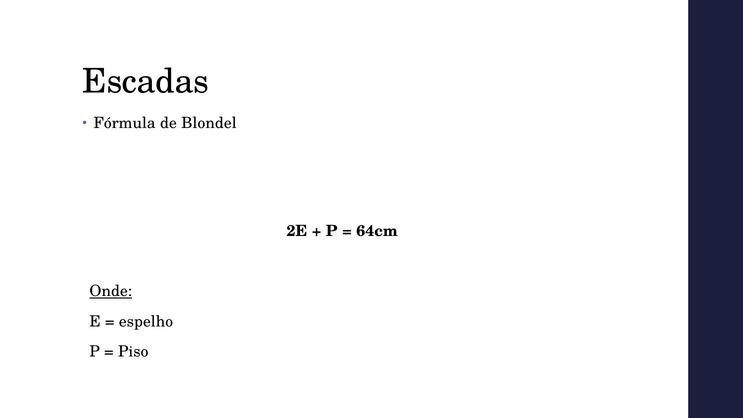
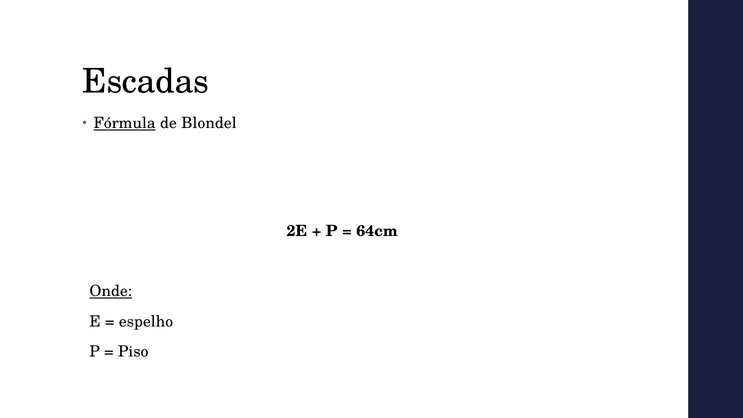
Fórmula underline: none -> present (125, 123)
